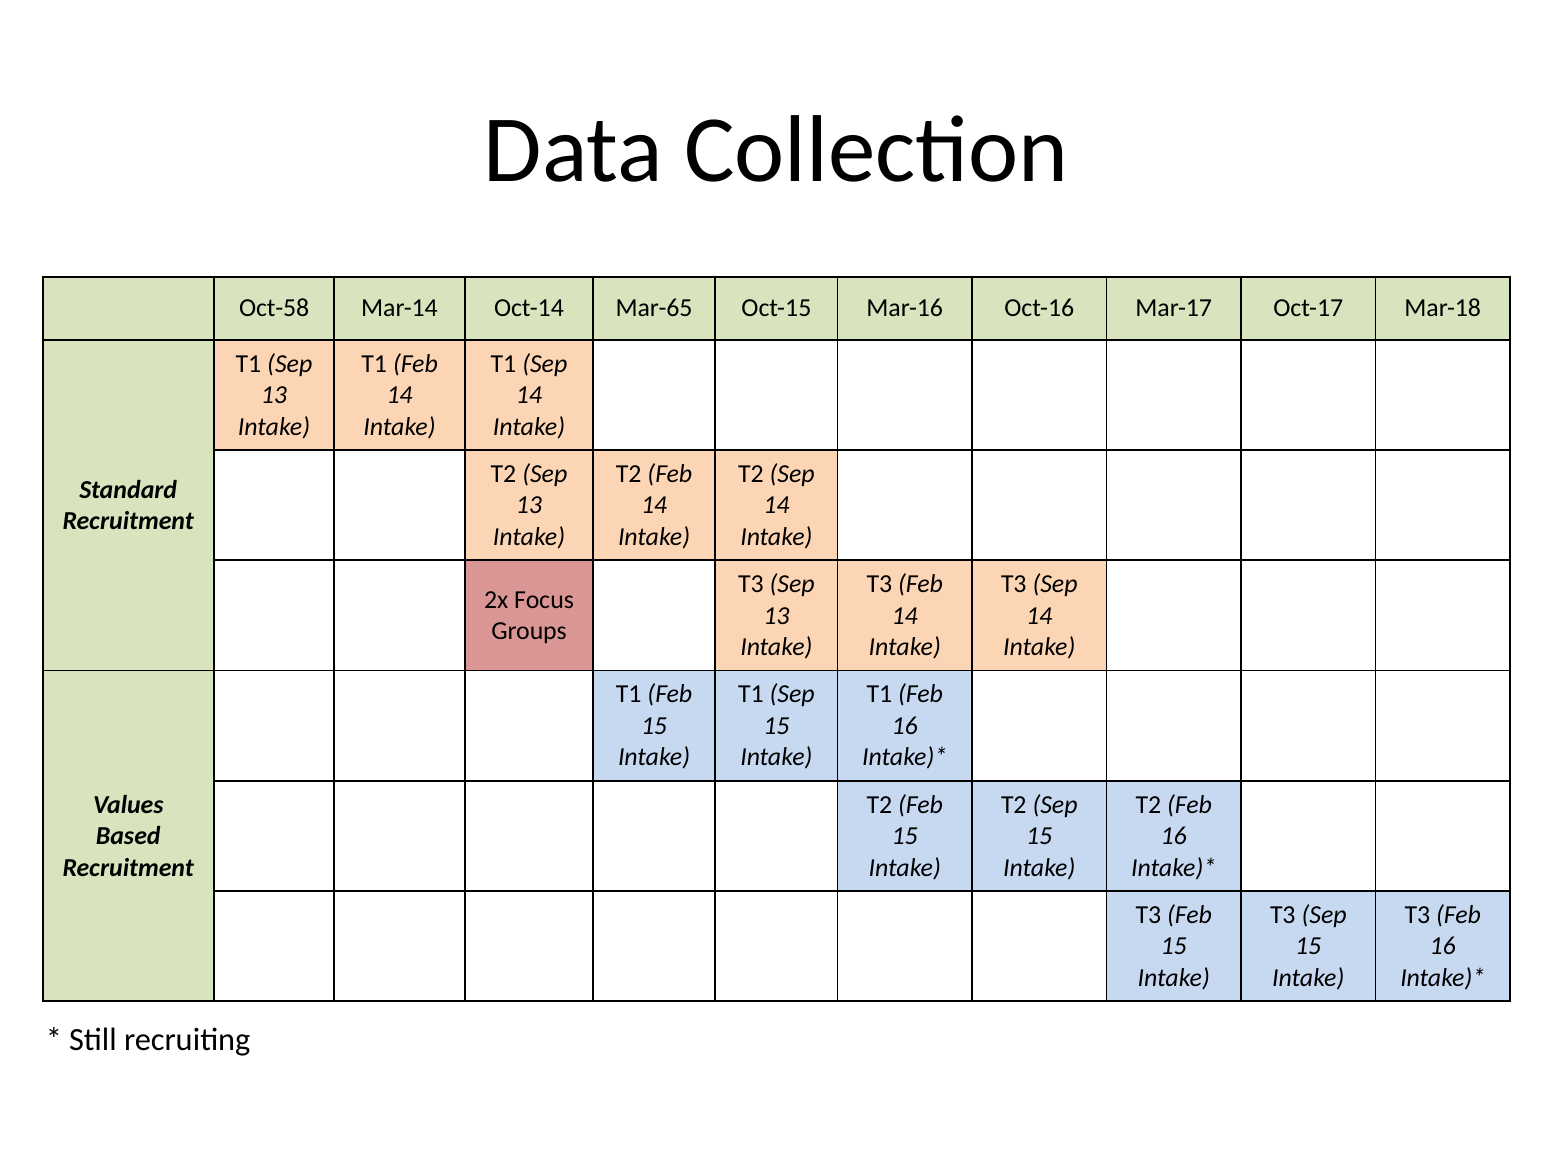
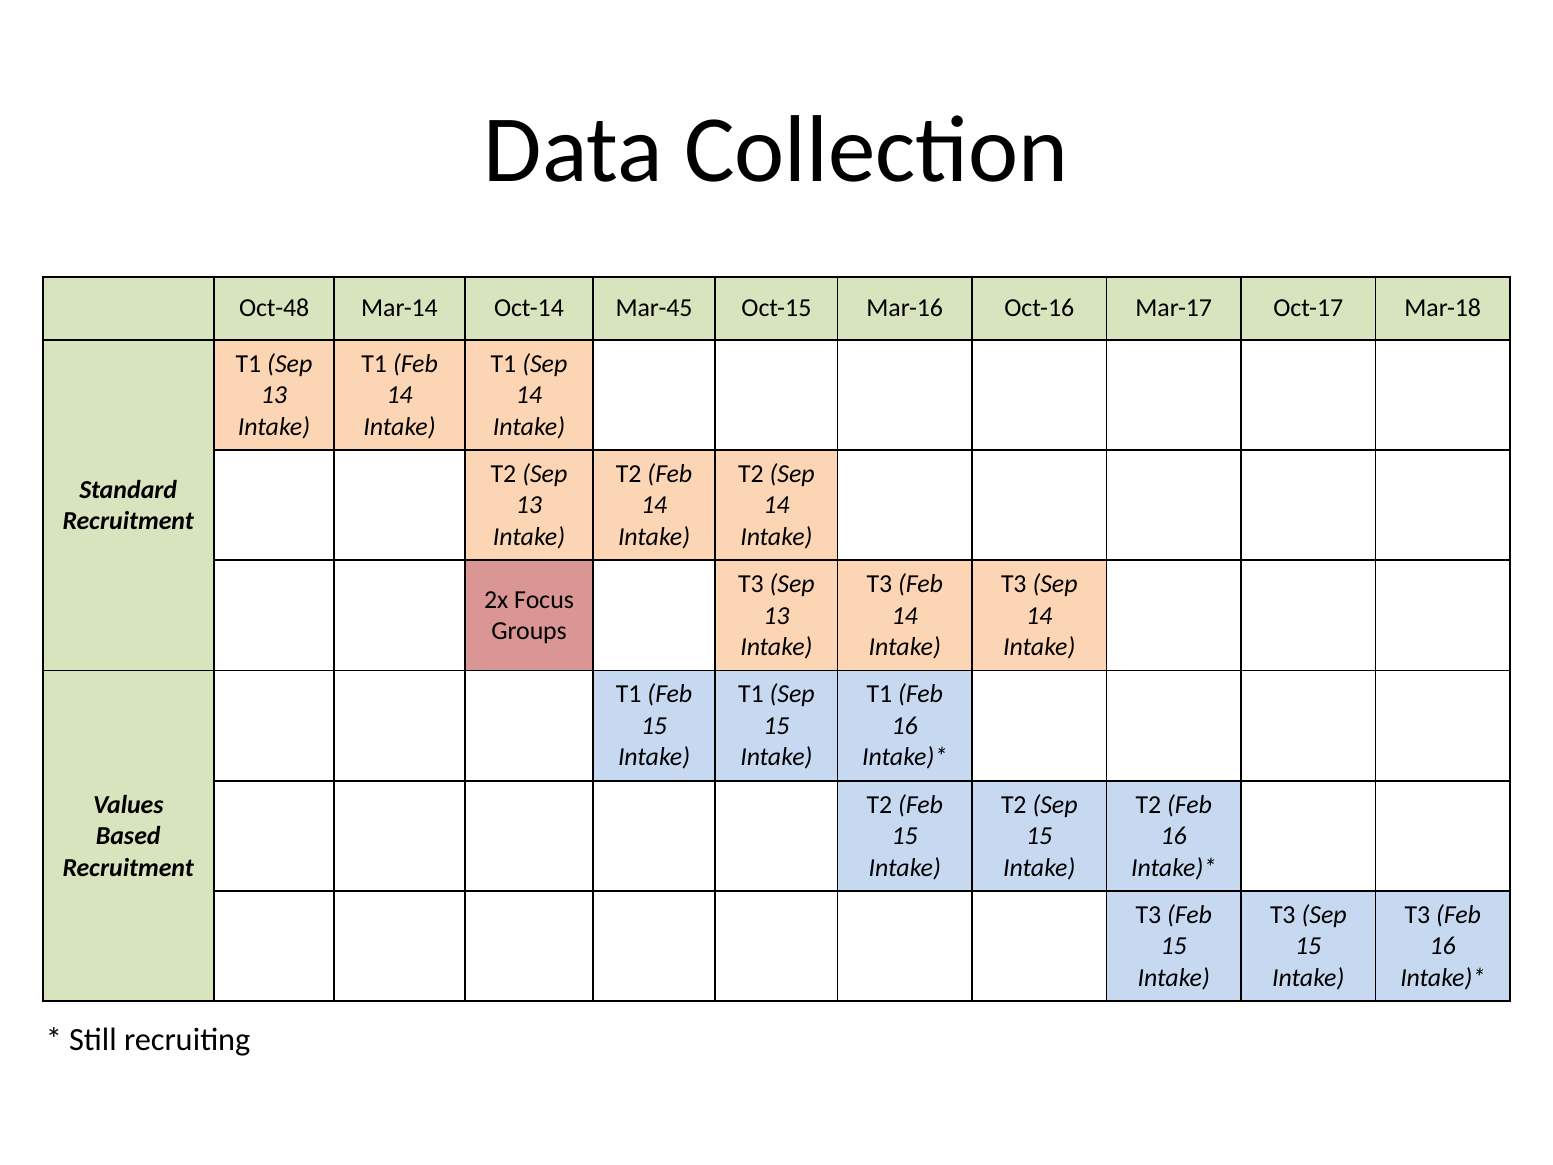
Oct-58: Oct-58 -> Oct-48 (274, 308)
Mar-65: Mar-65 -> Mar-45 (654, 308)
